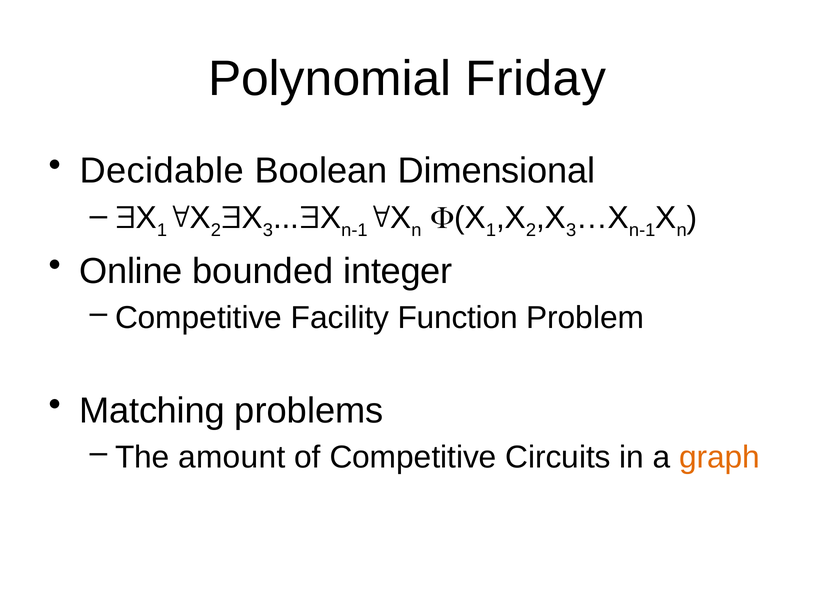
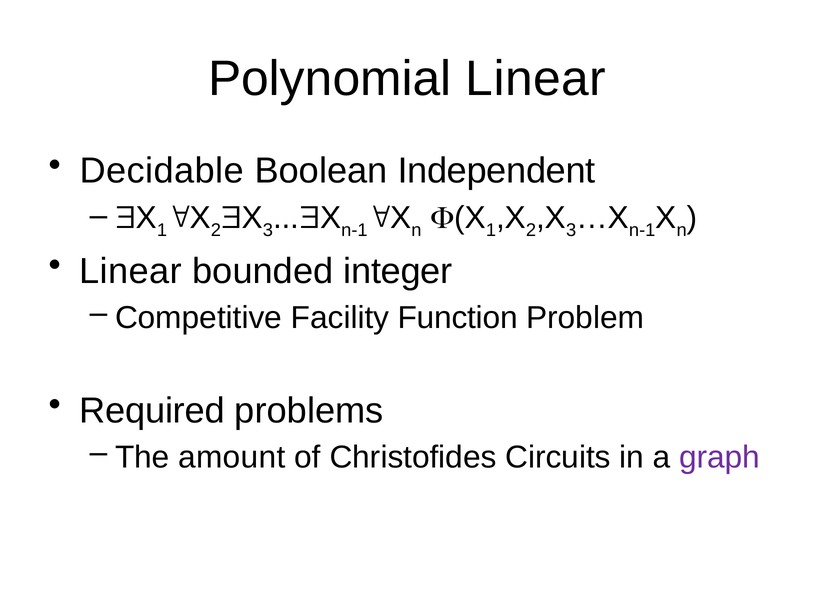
Polynomial Friday: Friday -> Linear (536, 79)
Dimensional: Dimensional -> Independent (497, 171)
Online: Online -> Linear (131, 271)
Matching: Matching -> Required (152, 411)
of Competitive: Competitive -> Christofides (413, 458)
graph colour: orange -> purple (720, 458)
